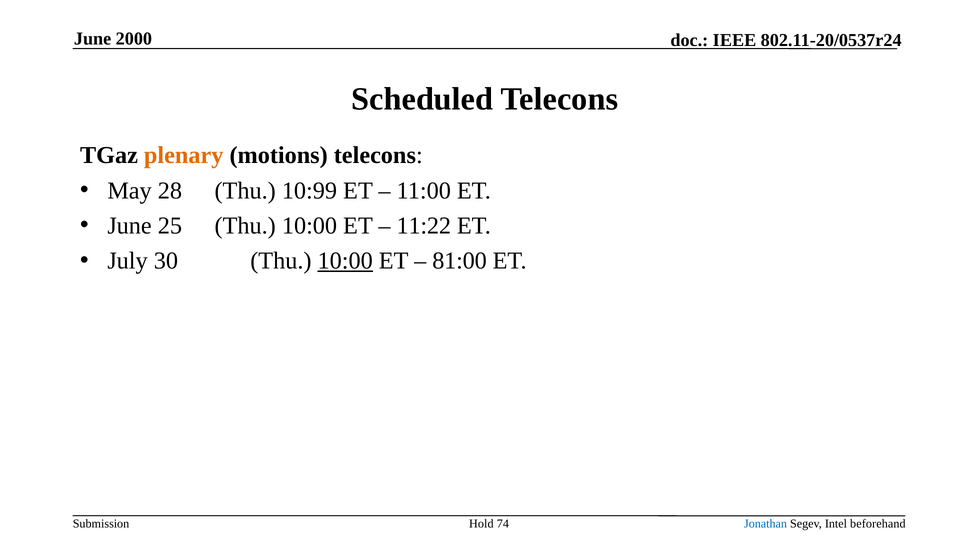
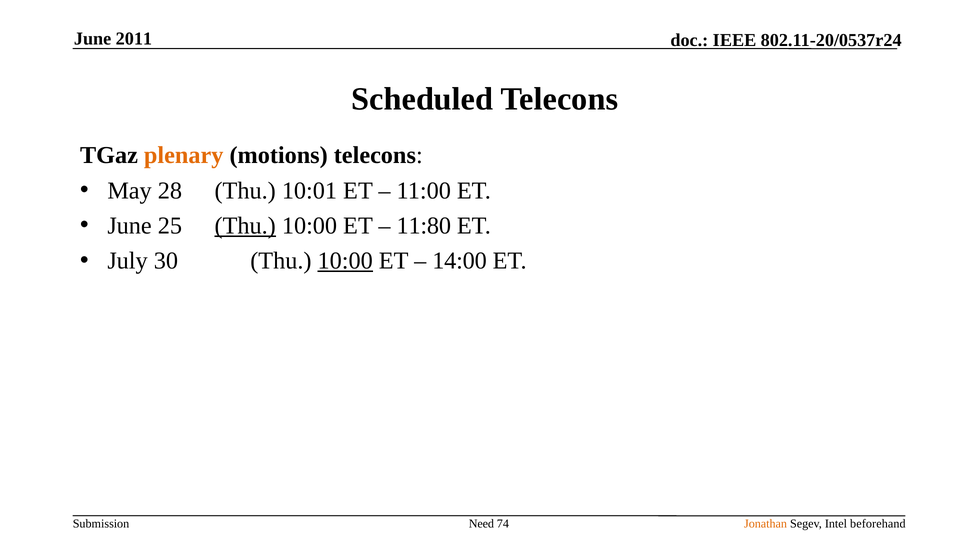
2000: 2000 -> 2011 (134, 39)
10:99: 10:99 -> 10:01 (309, 190)
Thu underline: none -> present (245, 226)
11:22: 11:22 -> 11:80 (424, 226)
81:00: 81:00 -> 14:00 (460, 261)
Hold: Hold -> Need (481, 523)
Jonathan colour: blue -> orange (766, 523)
